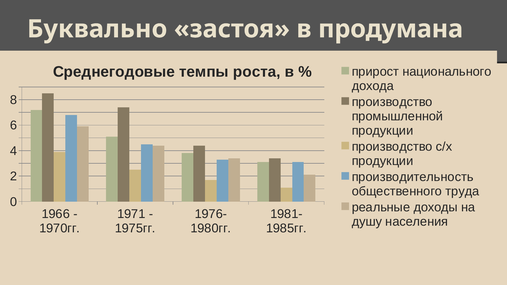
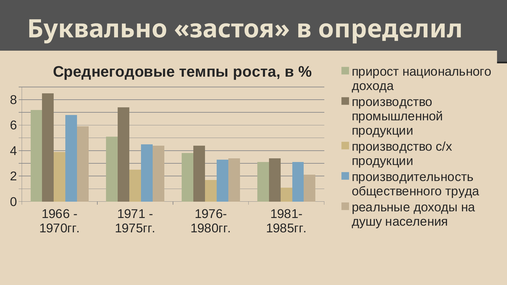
продумана: продумана -> определил (390, 29)
